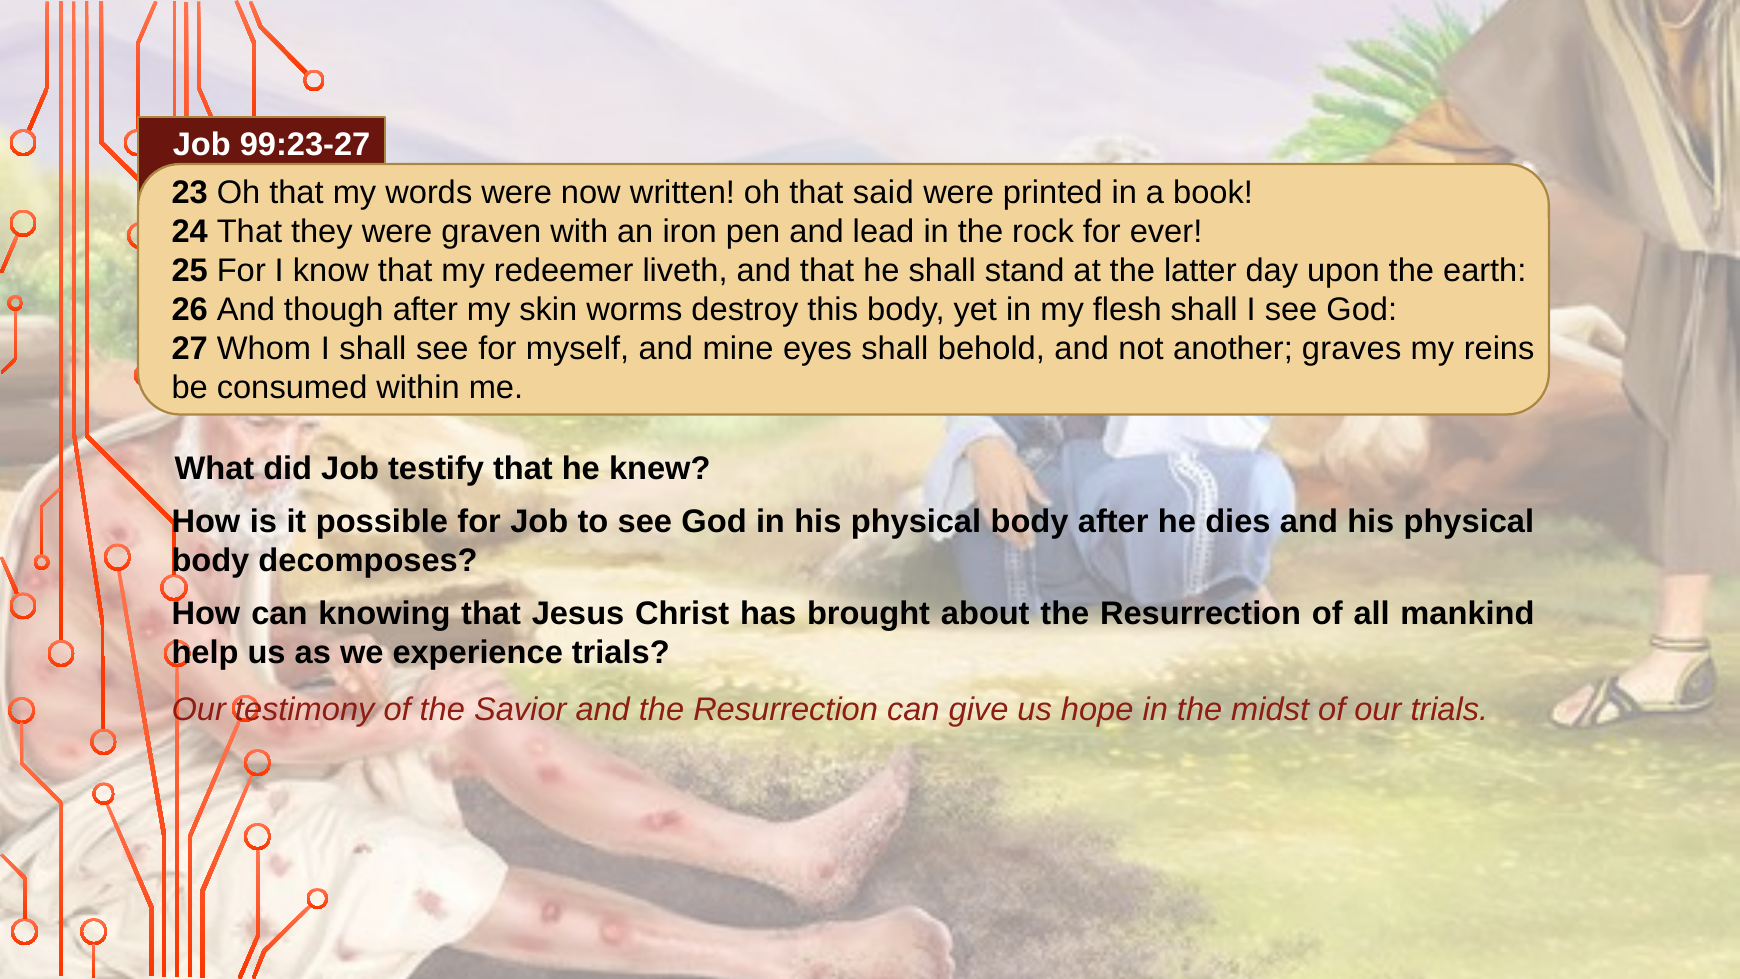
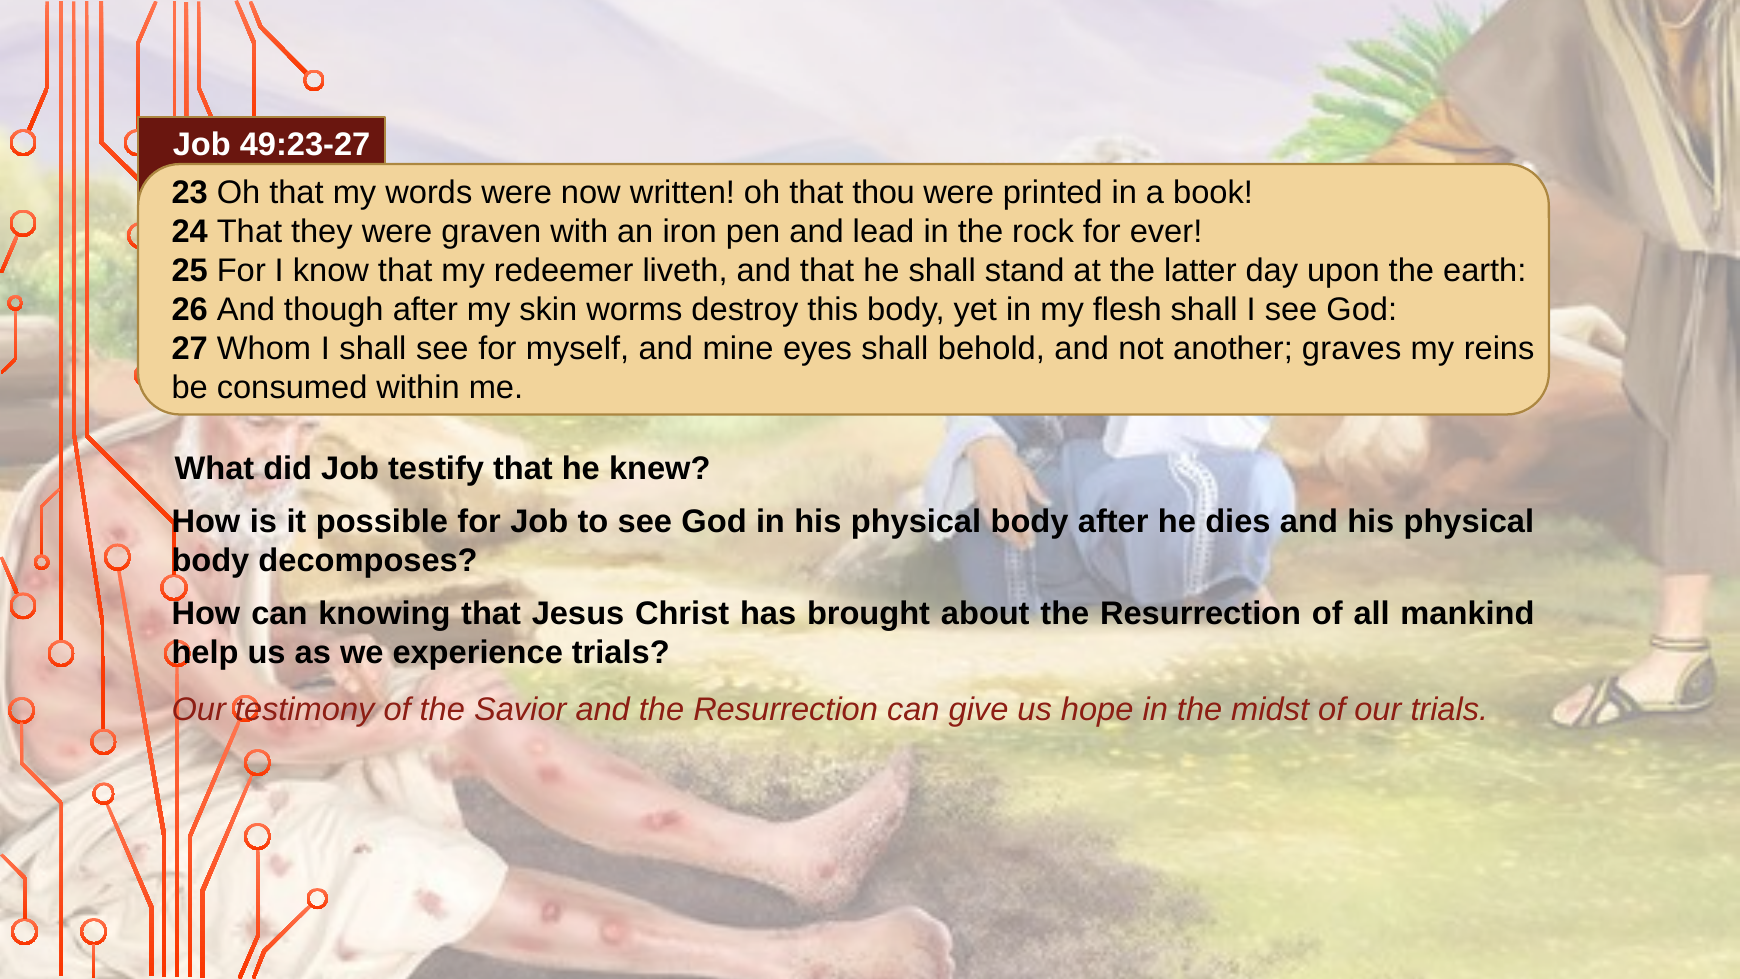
99:23-27: 99:23-27 -> 49:23-27 (305, 145)
said: said -> thou (884, 192)
